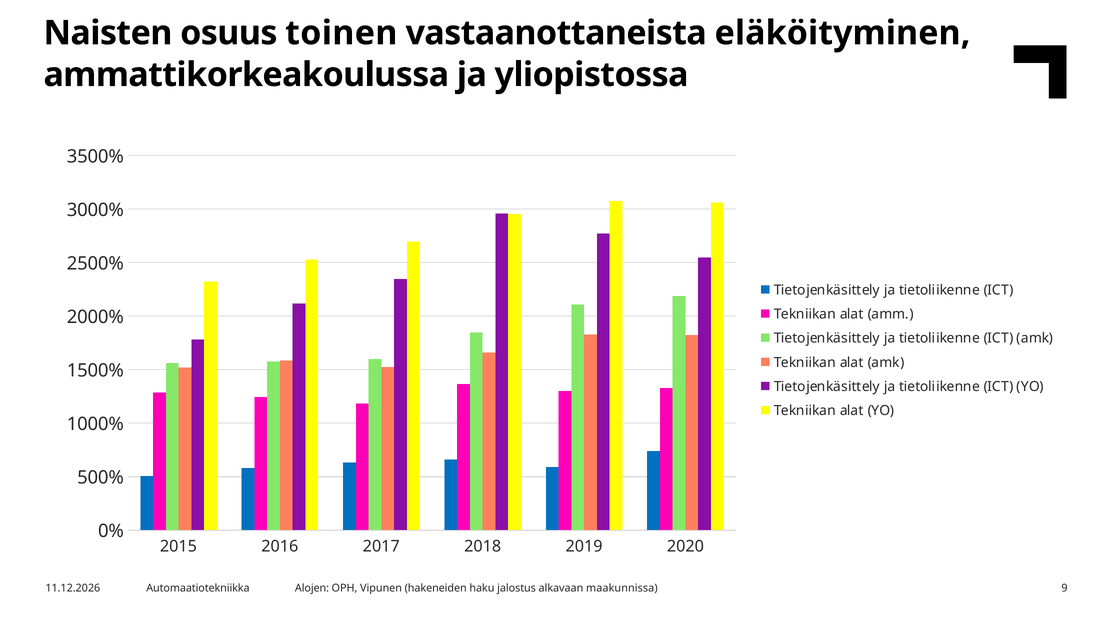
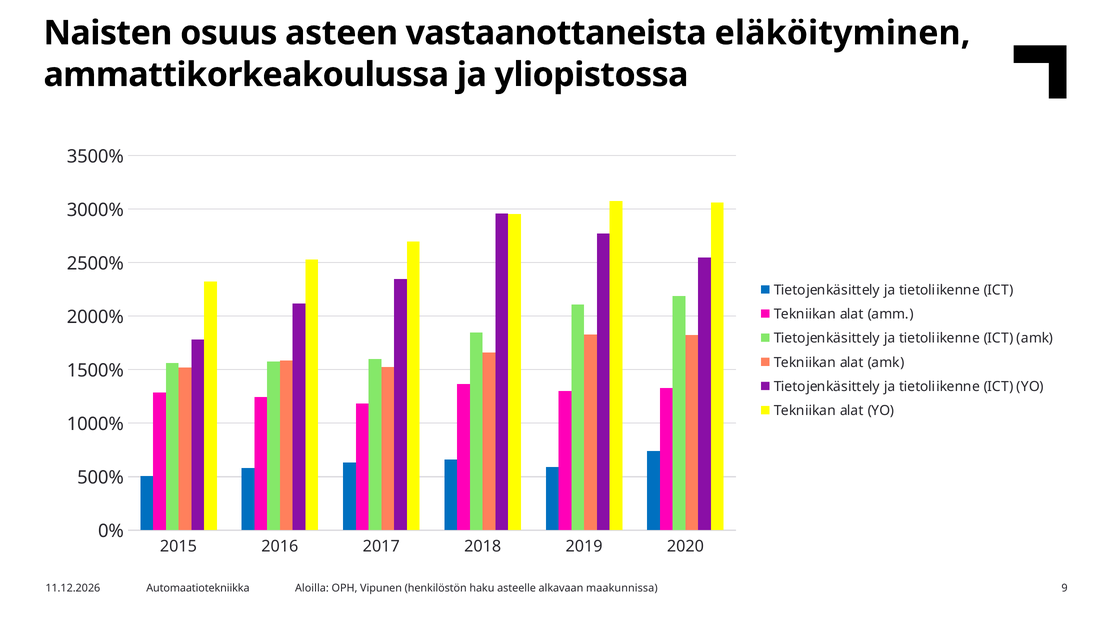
toinen: toinen -> asteen (342, 33)
Alojen: Alojen -> Aloilla (312, 588)
hakeneiden: hakeneiden -> henkilöstön (436, 588)
jalostus: jalostus -> asteelle (517, 588)
